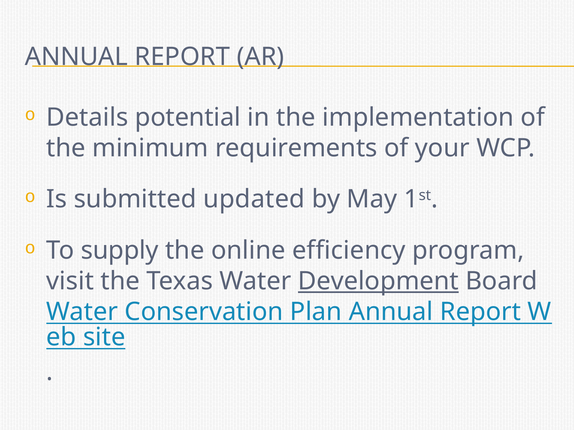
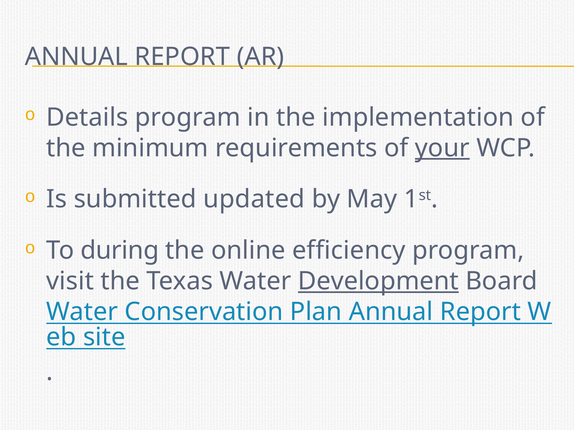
Details potential: potential -> program (188, 117)
your underline: none -> present (442, 148)
supply: supply -> during (120, 251)
